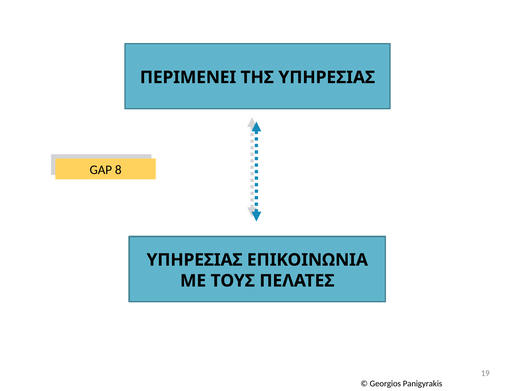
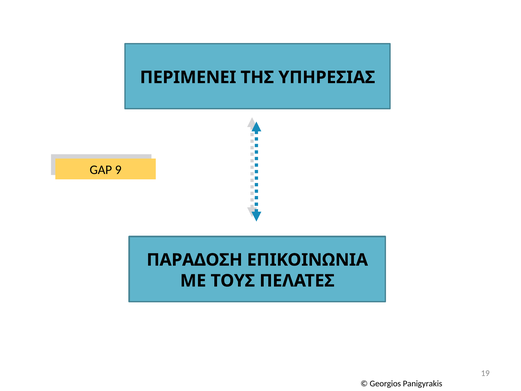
8: 8 -> 9 (118, 170)
ΥΠΗΡΕΣΙΑΣ: ΥΠΗΡΕΣΙΑΣ -> ΠΑΡΑΔΟΣΗ (195, 260)
